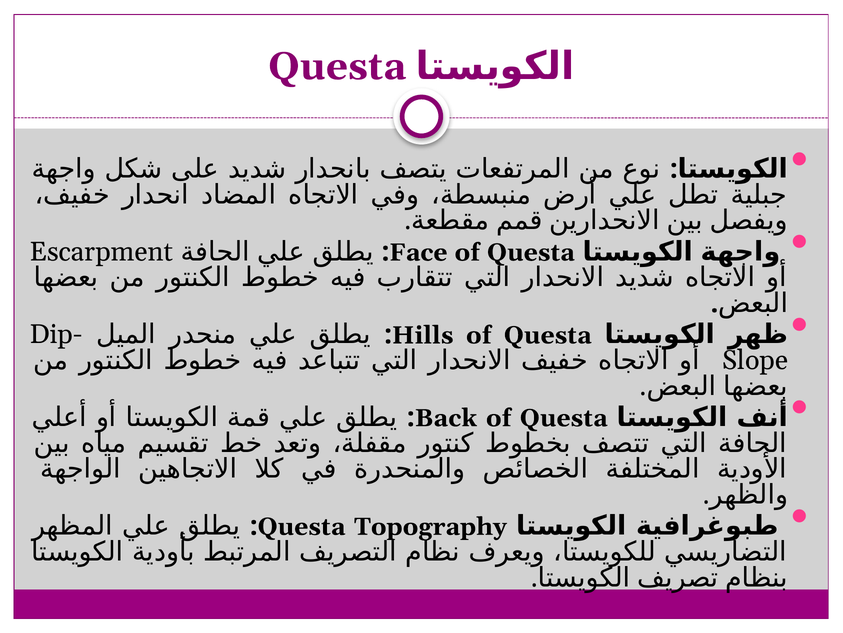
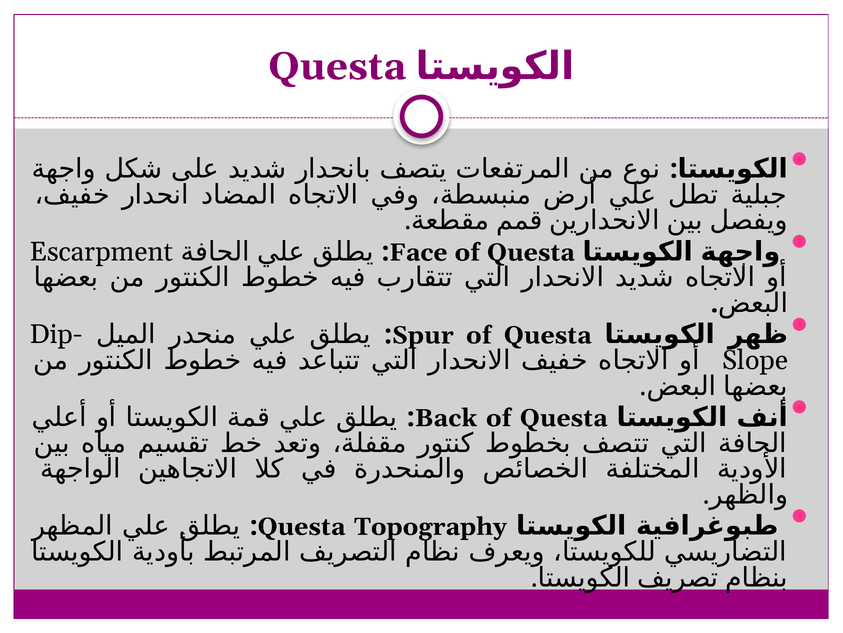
Hills: Hills -> Spur (423, 335)
